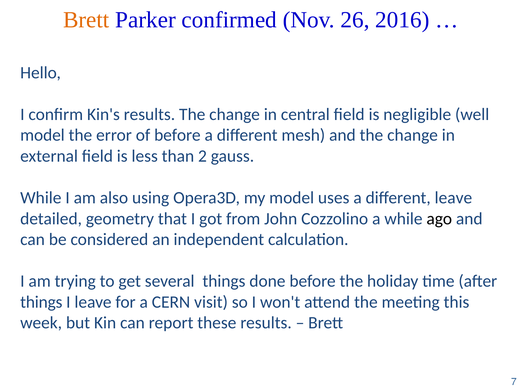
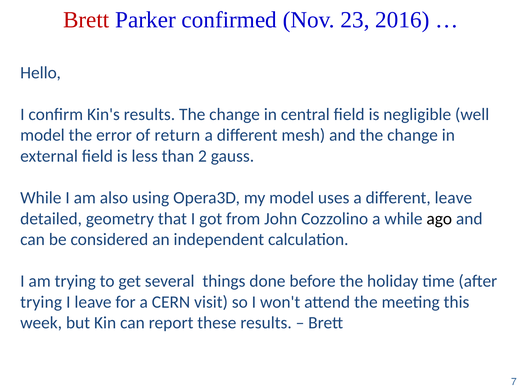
Brett colour: orange -> red (86, 20)
26: 26 -> 23 (355, 20)
of before: before -> return (177, 135)
things: things -> trying (41, 302)
